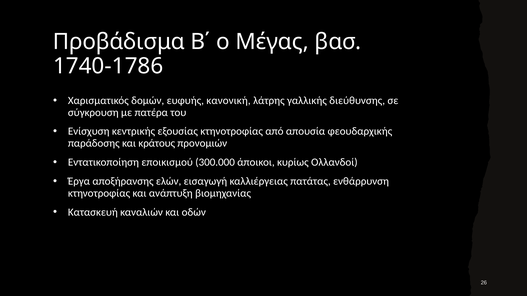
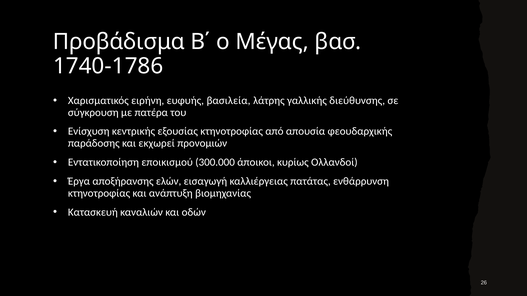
δομών: δομών -> ειρήνη (148, 101)
κανονική: κανονική -> βασιλεία (229, 101)
κράτους: κράτους -> εκχωρεί (157, 143)
